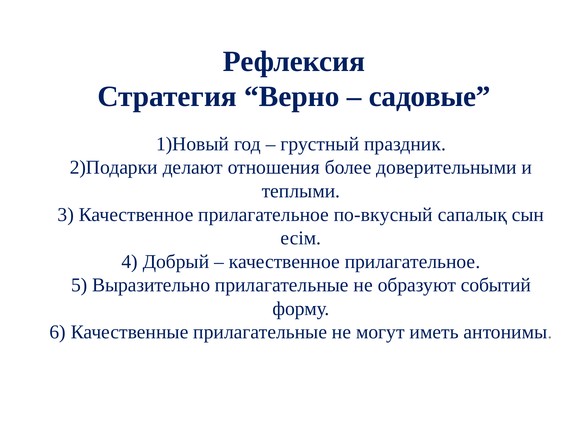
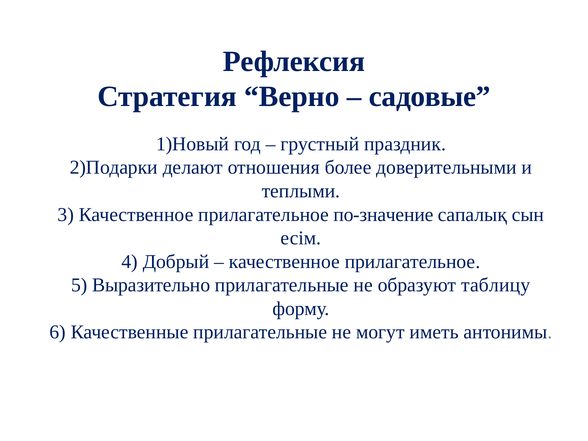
по-вкусный: по-вкусный -> по-значение (383, 215)
событий: событий -> таблицу (496, 285)
